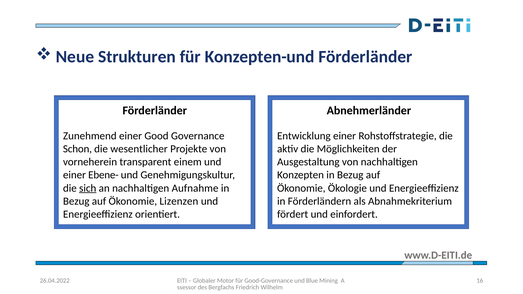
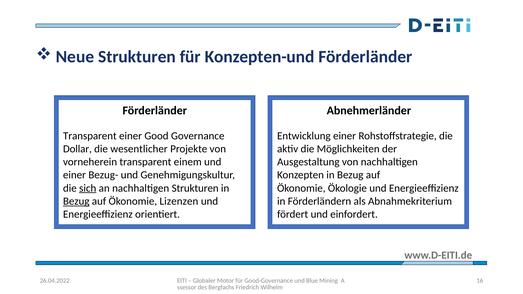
Zunehmend: Zunehmend -> Transparent (90, 136)
Schon: Schon -> Dollar (77, 149)
Ebene-: Ebene- -> Bezug- (103, 175)
nachhaltigen Aufnahme: Aufnahme -> Strukturen (195, 188)
Bezug underline: none -> present (76, 201)
